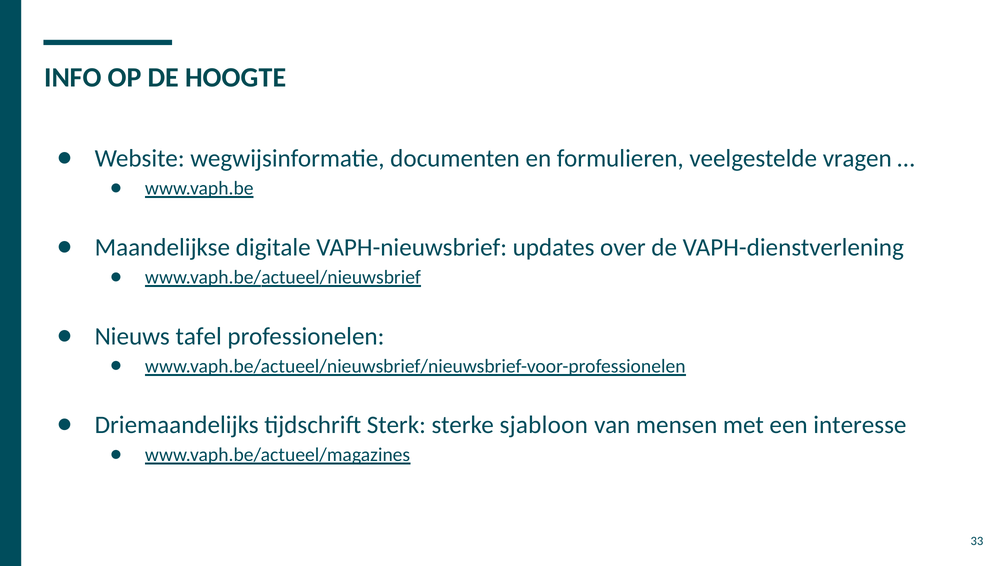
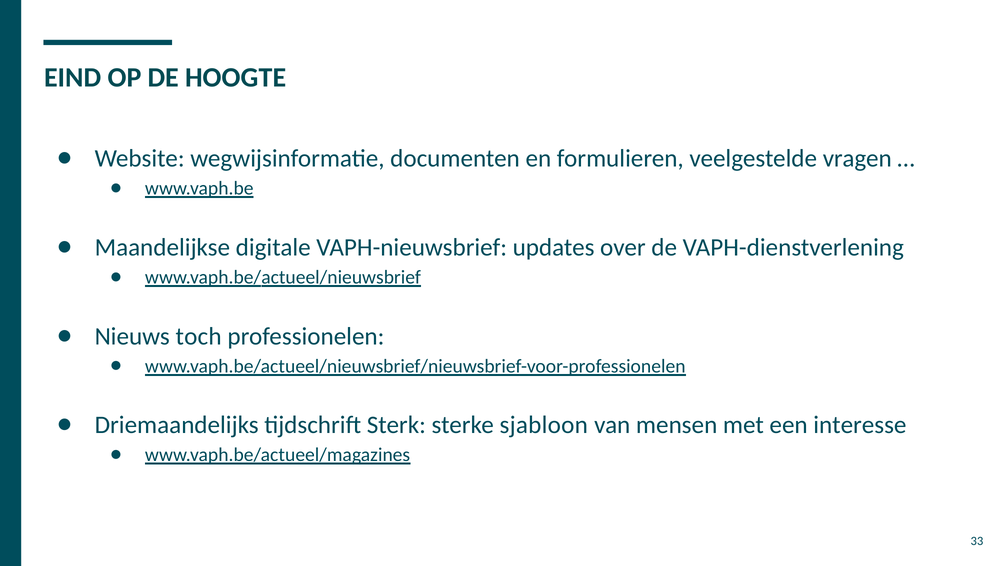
INFO: INFO -> EIND (73, 78)
tafel: tafel -> toch (199, 336)
